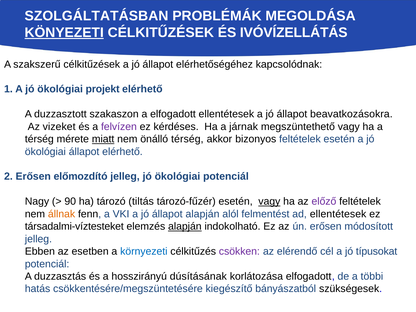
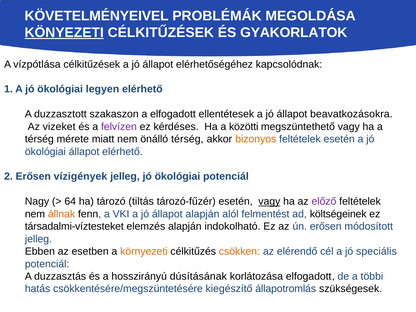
SZOLGÁLTATÁSBAN: SZOLGÁLTATÁSBAN -> KÖVETELMÉNYEIVEL (97, 16)
IVÓVÍZELLÁTÁS: IVÓVÍZELLÁTÁS -> GYAKORLATOK (294, 33)
szakszerű: szakszerű -> vízpótlása (37, 64)
projekt: projekt -> legyen (103, 89)
járnak: járnak -> közötti (244, 127)
miatt underline: present -> none (103, 139)
bizonyos colour: black -> orange (256, 139)
előmozdító: előmozdító -> vízigények (80, 177)
90: 90 -> 64 (70, 202)
ad ellentétesek: ellentétesek -> költségeinek (338, 214)
alapján underline: present -> none (185, 226)
környezeti colour: blue -> orange (144, 251)
csökken colour: purple -> orange (239, 251)
típusokat: típusokat -> speciális (376, 251)
bányászatból: bányászatból -> állapotromlás (286, 289)
